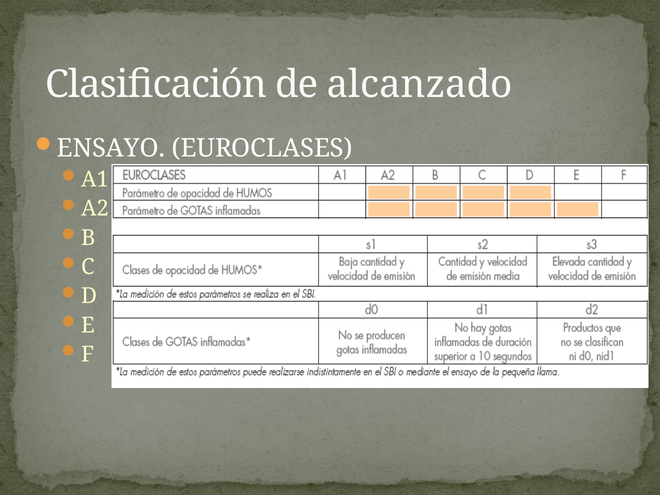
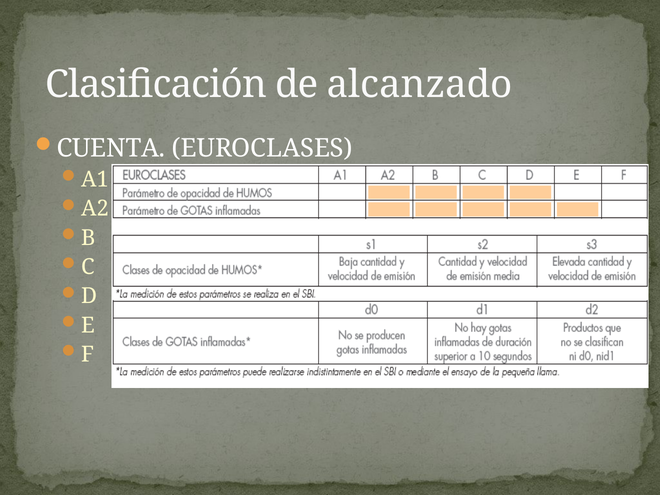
ENSAYO: ENSAYO -> CUENTA (111, 148)
